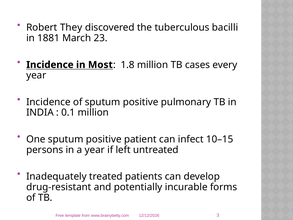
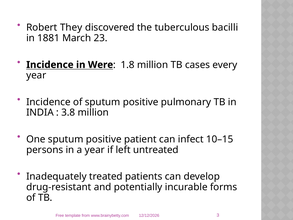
Most: Most -> Were (101, 65)
0.1: 0.1 -> 3.8 (68, 112)
